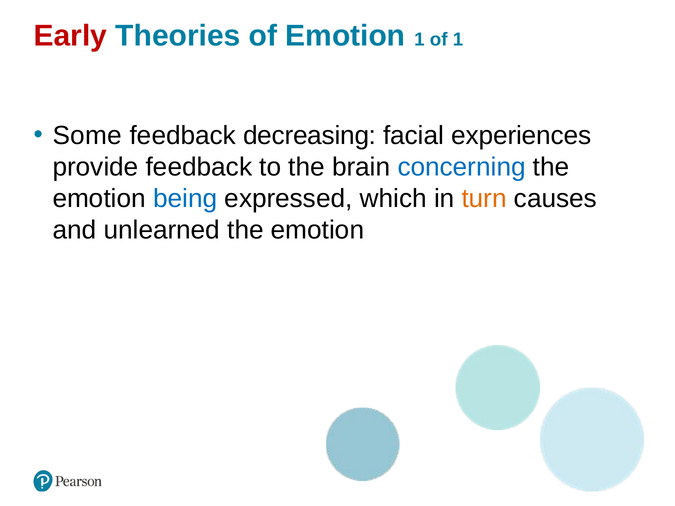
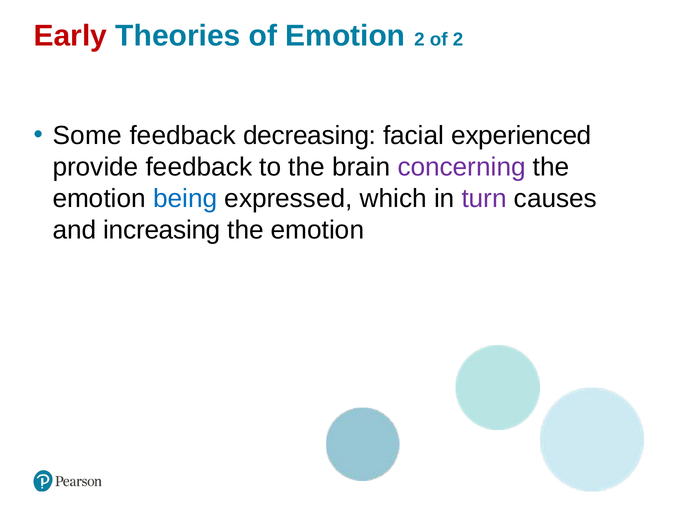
Emotion 1: 1 -> 2 (419, 40)
of 1: 1 -> 2 (458, 40)
experiences: experiences -> experienced (521, 136)
concerning colour: blue -> purple (462, 167)
turn colour: orange -> purple (484, 199)
unlearned: unlearned -> increasing (162, 230)
